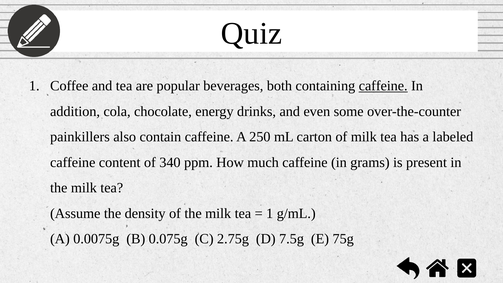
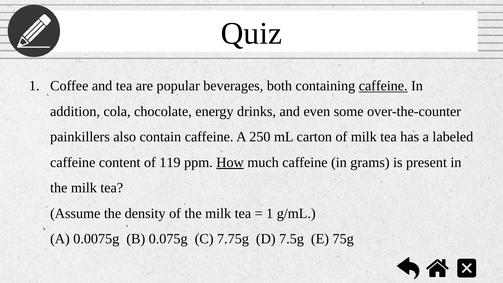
340: 340 -> 119 (170, 162)
How underline: none -> present (230, 162)
2.75g: 2.75g -> 7.75g (233, 239)
